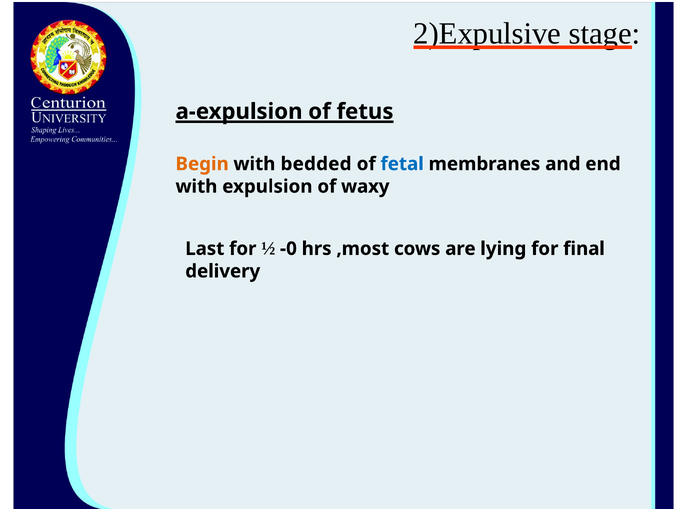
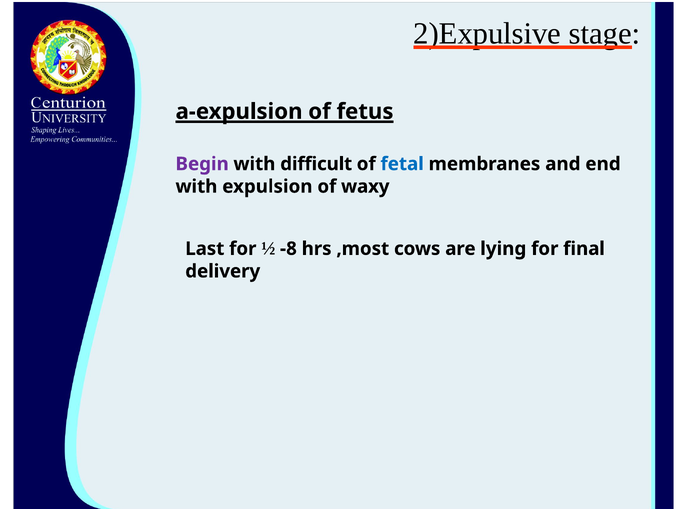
Begin colour: orange -> purple (202, 164)
bedded: bedded -> difficult (316, 164)
-0: -0 -> -8 (288, 249)
